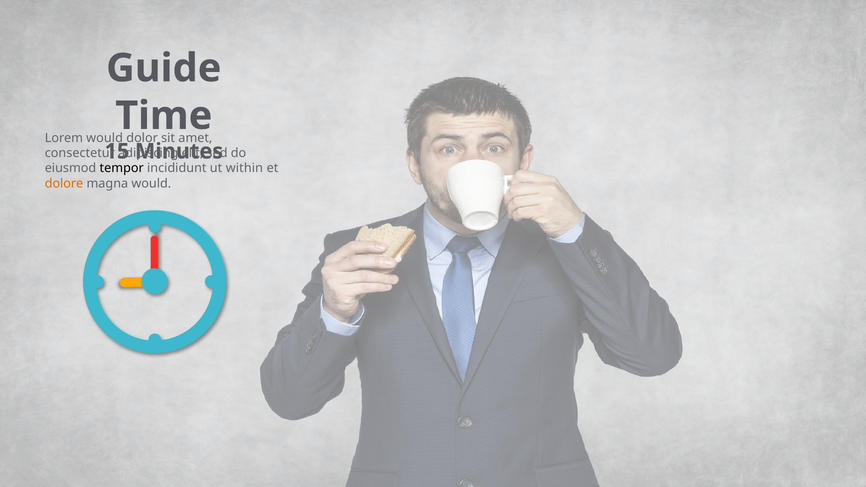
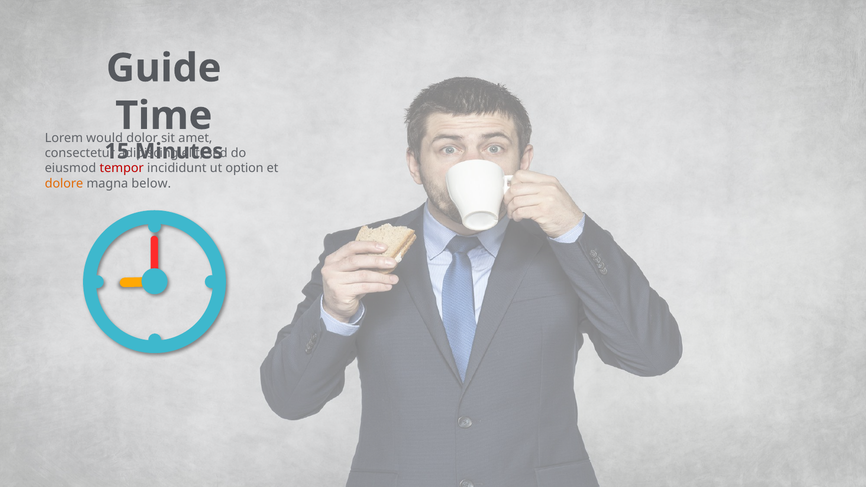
tempor colour: black -> red (122, 168)
within: within -> option (245, 168)
magna would: would -> below (151, 183)
